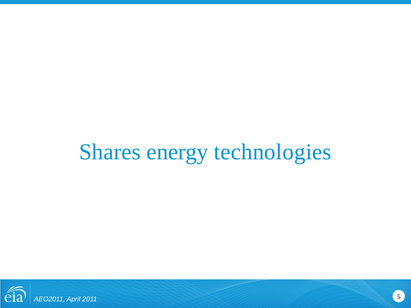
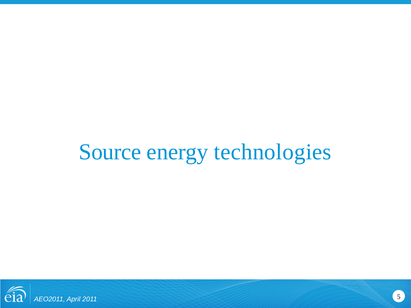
Shares: Shares -> Source (110, 152)
